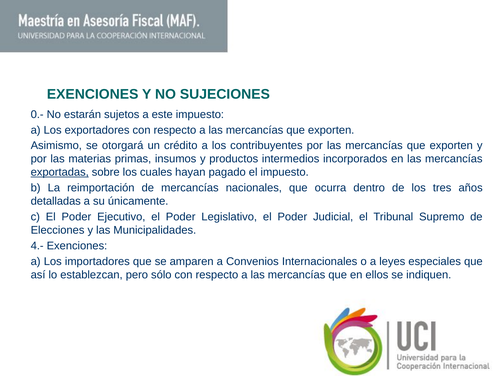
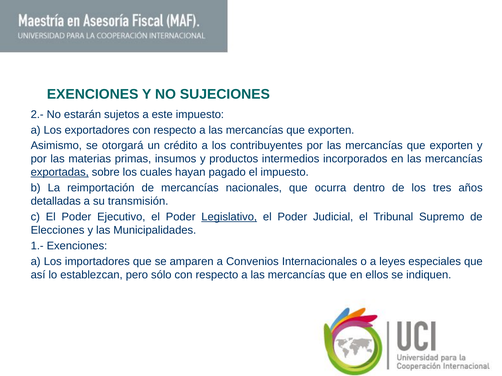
0.-: 0.- -> 2.- (37, 115)
únicamente: únicamente -> transmisión (138, 202)
Legislativo underline: none -> present (229, 217)
4.-: 4.- -> 1.- (37, 246)
